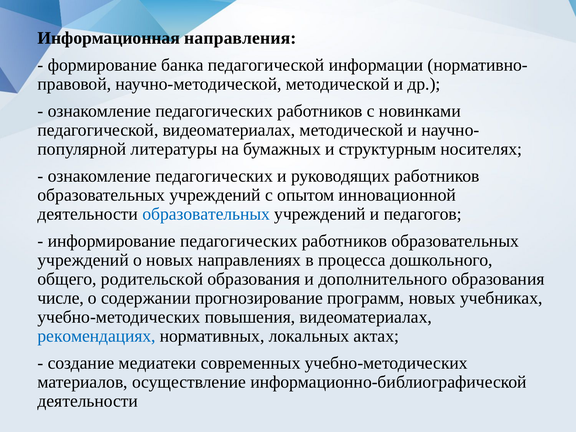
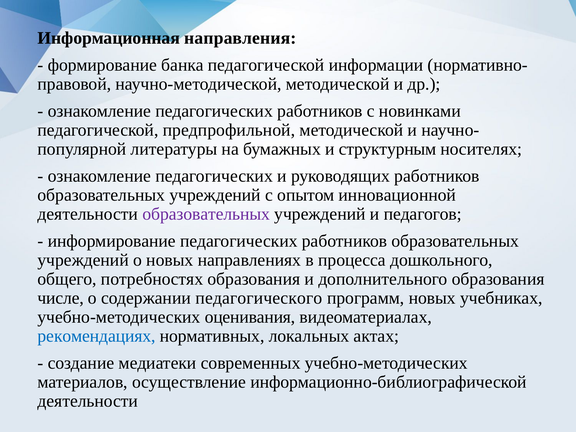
педагогической видеоматериалах: видеоматериалах -> предпрофильной (229, 130)
образовательных colour: blue -> purple (206, 214)
родительской: родительской -> потребностях (152, 279)
прогнозирование: прогнозирование -> педагогического (259, 298)
повышения: повышения -> оценивания (250, 317)
